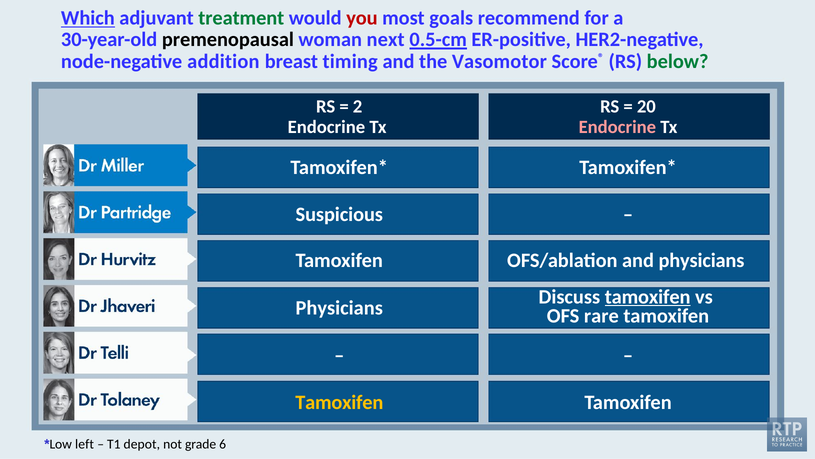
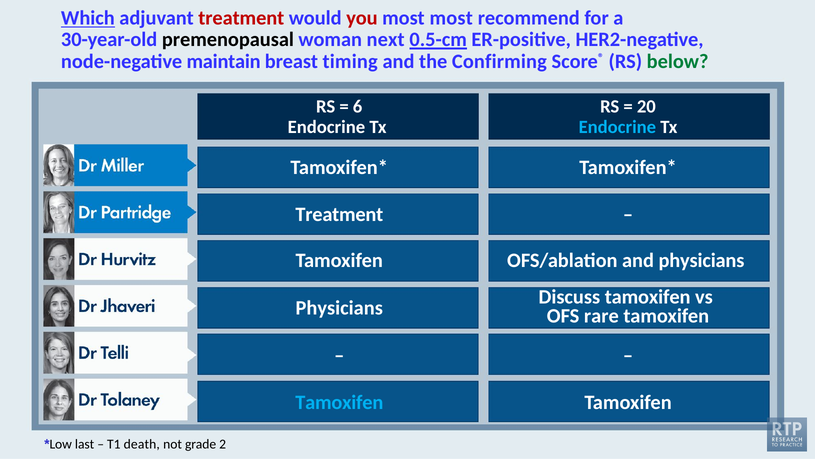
treatment colour: green -> red (241, 18)
most goals: goals -> most (451, 18)
addition: addition -> maintain (224, 61)
Vasomotor: Vasomotor -> Confirming (499, 61)
2: 2 -> 6 (358, 106)
Endocrine colour: pink -> light blue (617, 127)
Suspicious: Suspicious -> Treatment (339, 214)
tamoxifen underline: present -> none (648, 296)
Tamoxifen colour: yellow -> light blue (339, 402)
left: left -> last (85, 443)
depot: depot -> death (142, 443)
6: 6 -> 2 (223, 443)
